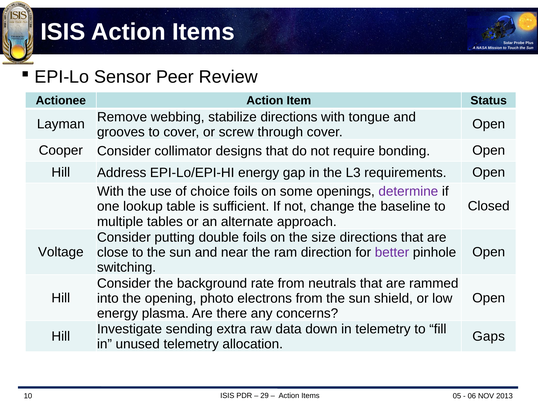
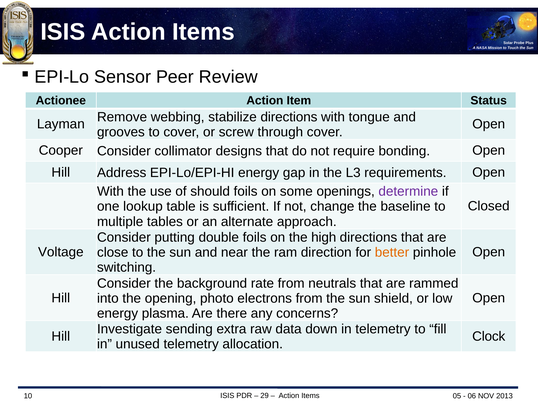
choice: choice -> should (210, 192)
size: size -> high (324, 238)
better colour: purple -> orange (392, 253)
Gaps: Gaps -> Clock (489, 337)
